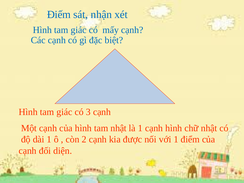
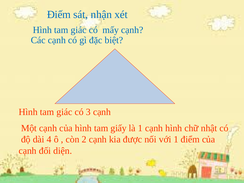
tam nhật: nhật -> giấy (119, 128)
dài 1: 1 -> 4 (49, 139)
